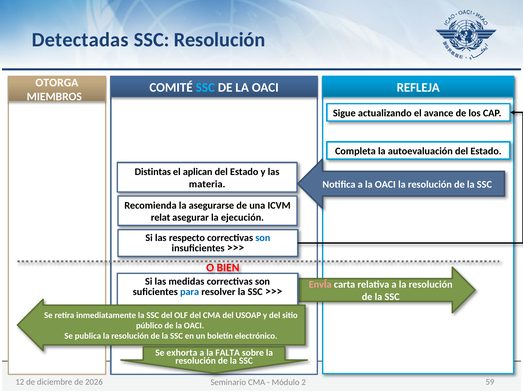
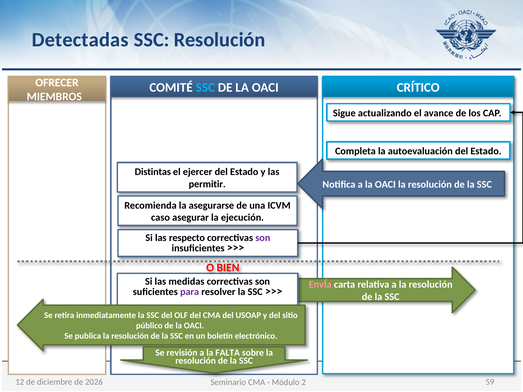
OTORGA: OTORGA -> OFRECER (57, 83)
REFLEJA: REFLEJA -> CRÍTICO (418, 88)
aplican: aplican -> ejercer (198, 172)
materia: materia -> permitir (207, 184)
relat: relat -> caso (160, 218)
son colour: blue -> purple (263, 238)
para colour: blue -> purple (190, 292)
exhorta: exhorta -> revisión (182, 353)
